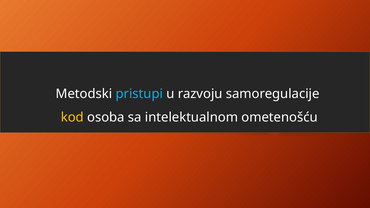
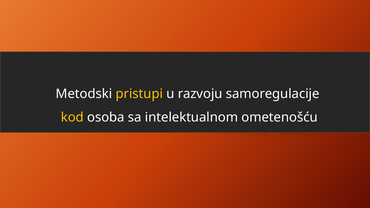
pristupi colour: light blue -> yellow (139, 94)
